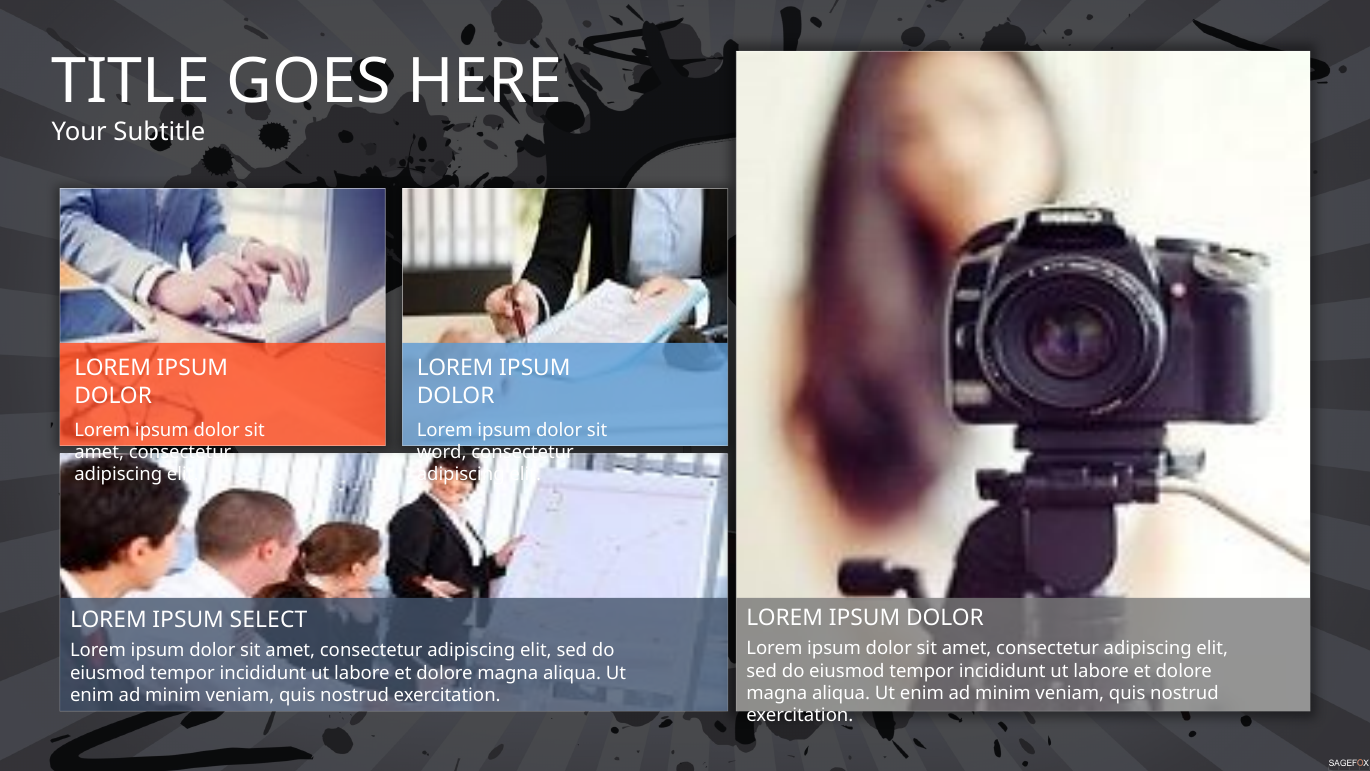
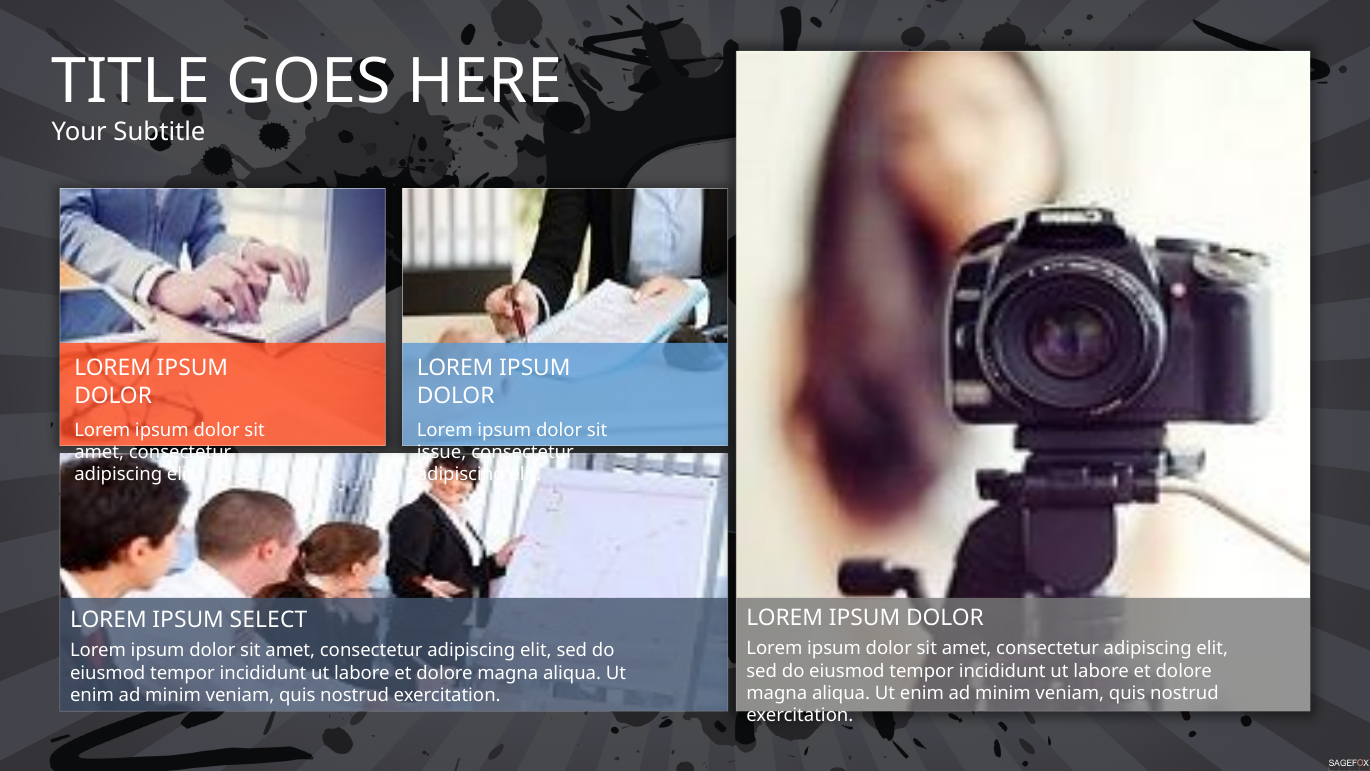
word: word -> issue (442, 452)
